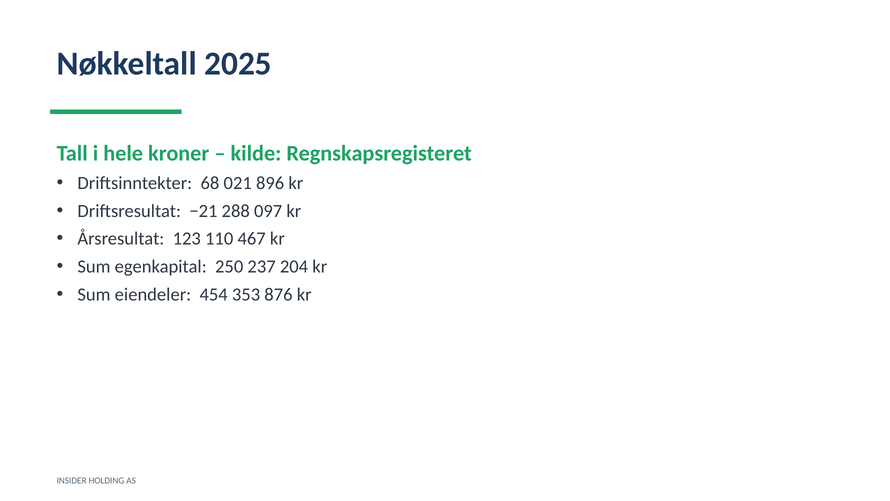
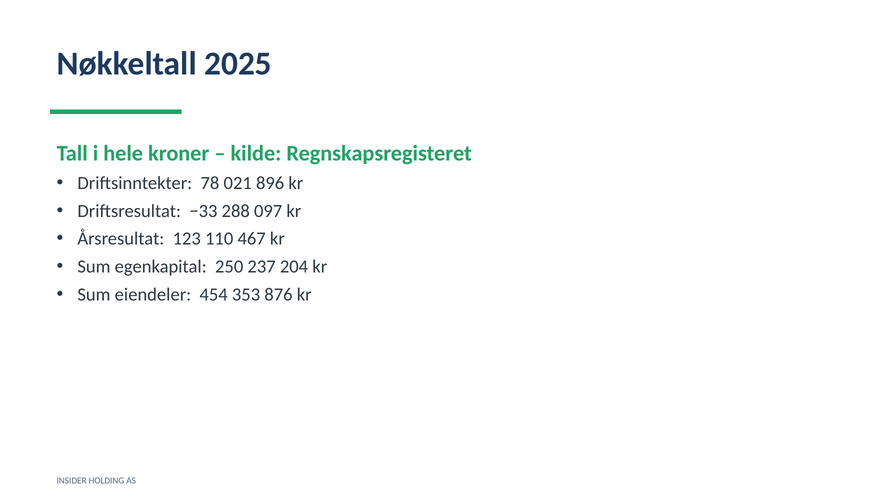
68: 68 -> 78 (210, 183)
−21: −21 -> −33 (203, 211)
